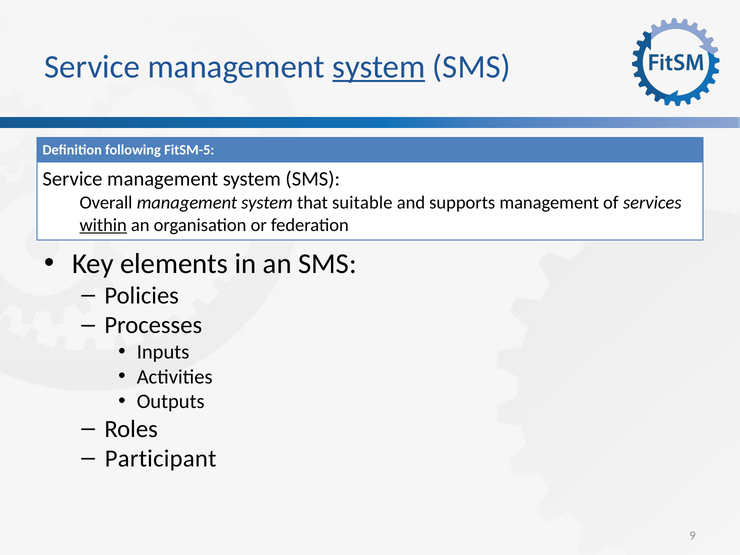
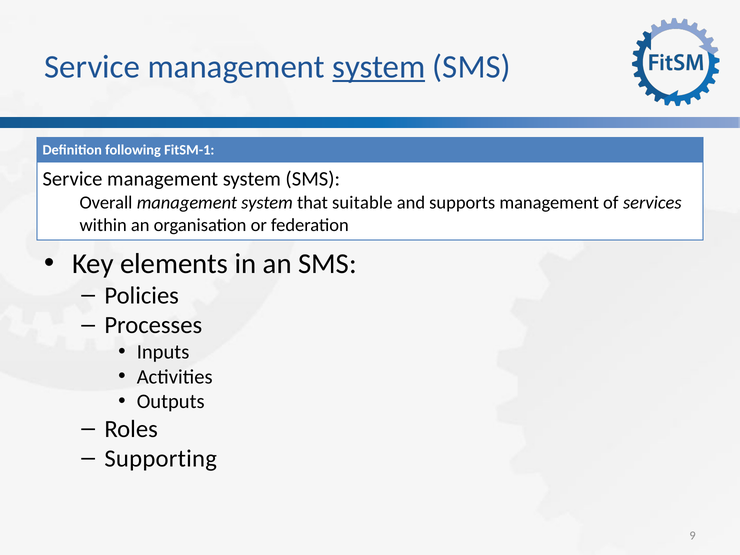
FitSM-5: FitSM-5 -> FitSM-1 (189, 150)
within underline: present -> none (103, 225)
Participant: Participant -> Supporting (161, 459)
